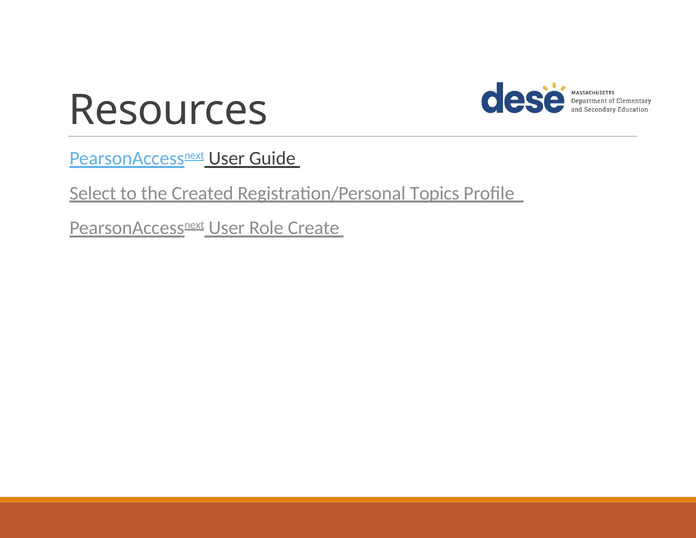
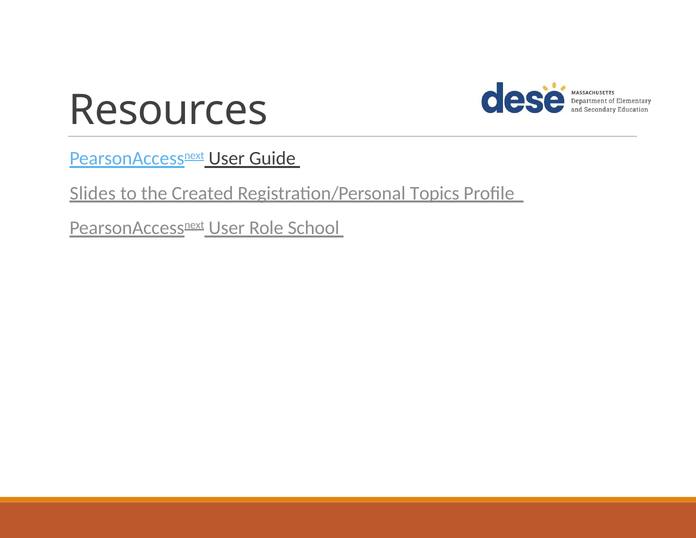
Select: Select -> Slides (93, 193)
Create: Create -> School (314, 228)
